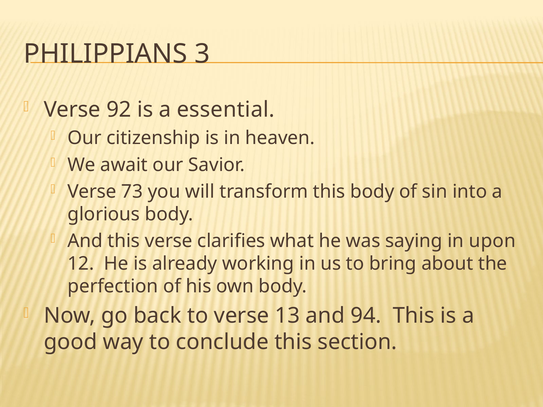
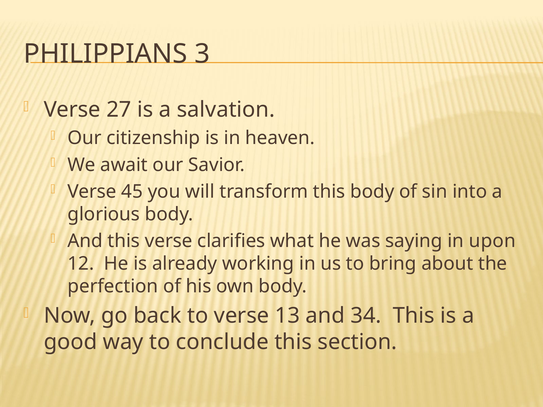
92: 92 -> 27 (119, 110)
essential: essential -> salvation (226, 110)
73: 73 -> 45 (132, 192)
94: 94 -> 34 (366, 316)
